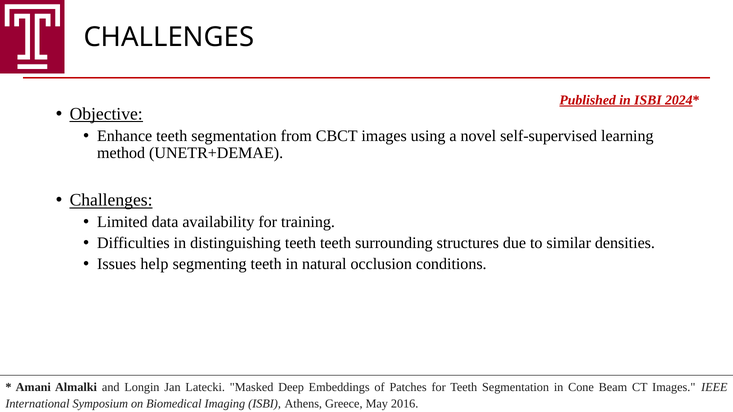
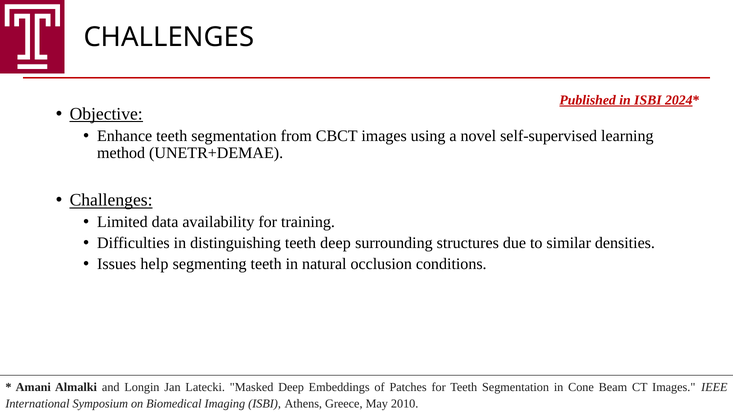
teeth teeth: teeth -> deep (336, 243)
2016: 2016 -> 2010 (405, 404)
